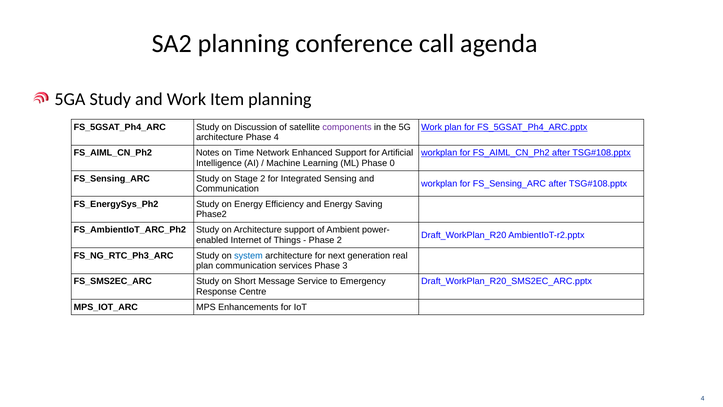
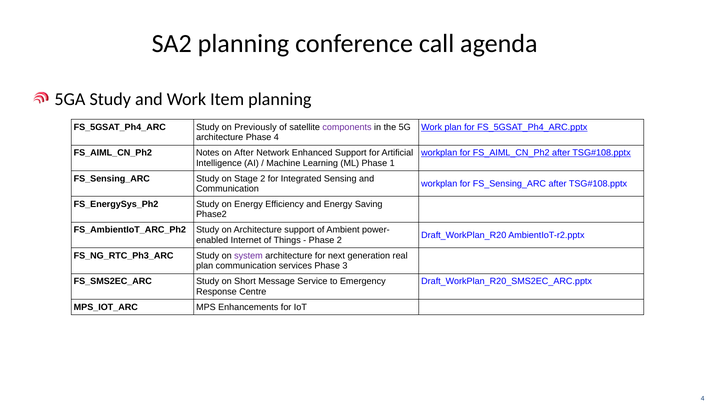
Discussion: Discussion -> Previously (255, 127)
on Time: Time -> After (244, 153)
0: 0 -> 1 (392, 163)
system colour: blue -> purple (248, 256)
